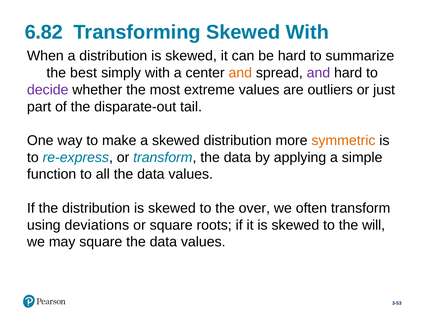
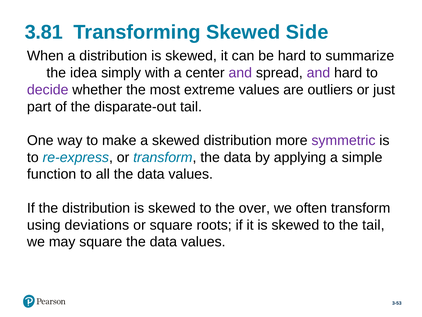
6.82: 6.82 -> 3.81 (44, 32)
Skewed With: With -> Side (307, 32)
best: best -> idea (84, 73)
and colour: orange -> purple (240, 73)
symmetric colour: orange -> purple (343, 140)
the will: will -> tail (373, 225)
